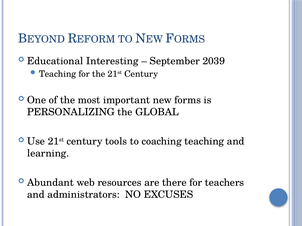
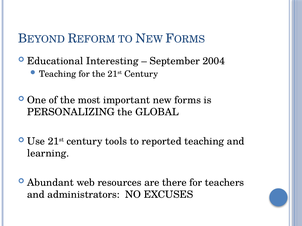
2039: 2039 -> 2004 (214, 61)
coaching: coaching -> reported (162, 142)
